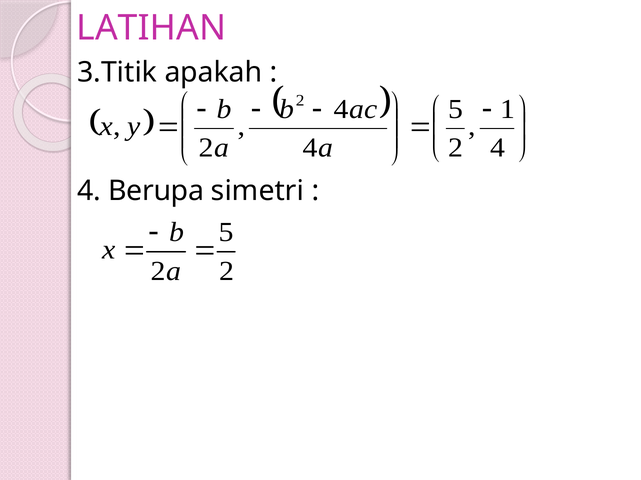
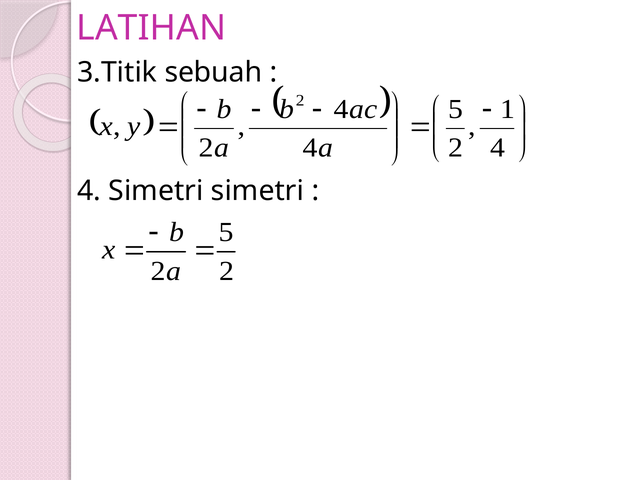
apakah: apakah -> sebuah (213, 72)
4 Berupa: Berupa -> Simetri (156, 191)
